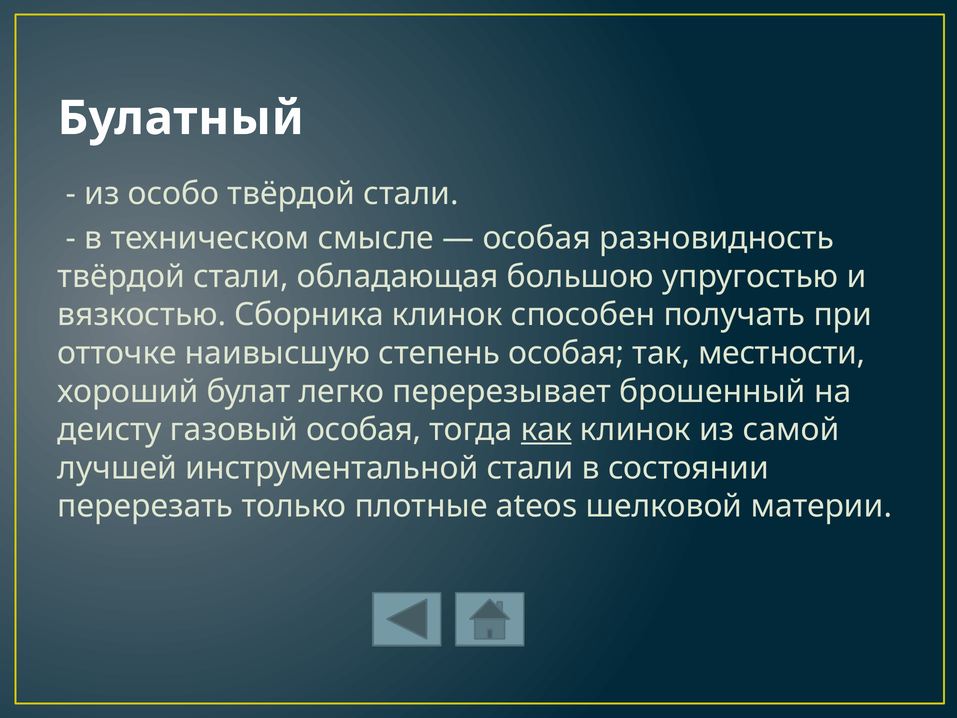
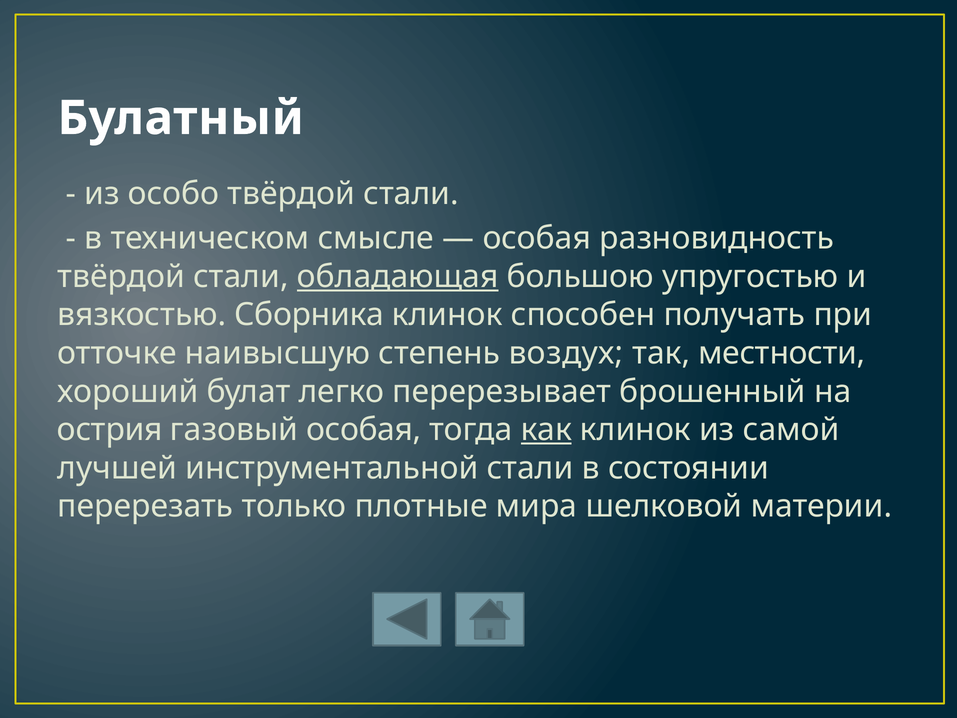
обладающая underline: none -> present (398, 277)
степень особая: особая -> воздух (566, 353)
деисту: деисту -> острия (110, 430)
ateos: ateos -> мира (537, 506)
